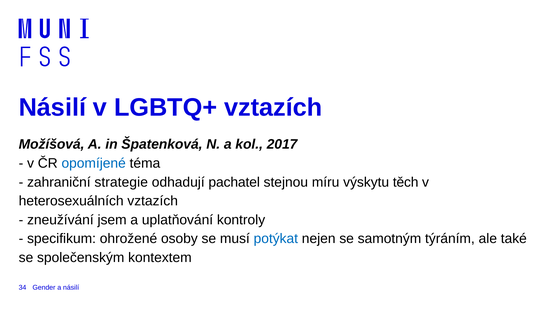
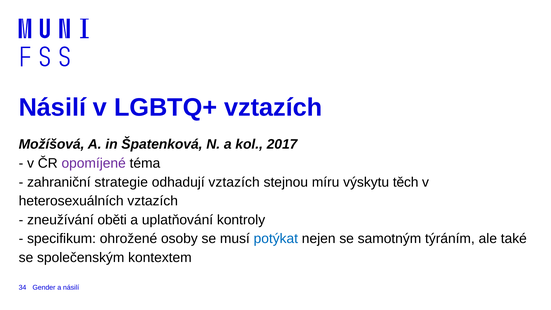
opomíjené colour: blue -> purple (94, 163)
odhadují pachatel: pachatel -> vztazích (234, 182)
jsem: jsem -> oběti (112, 220)
